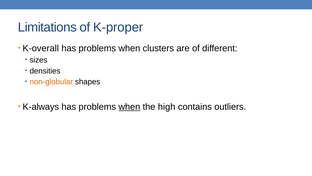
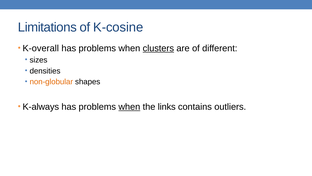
K-proper: K-proper -> K-cosine (118, 27)
clusters underline: none -> present (158, 48)
high: high -> links (167, 106)
